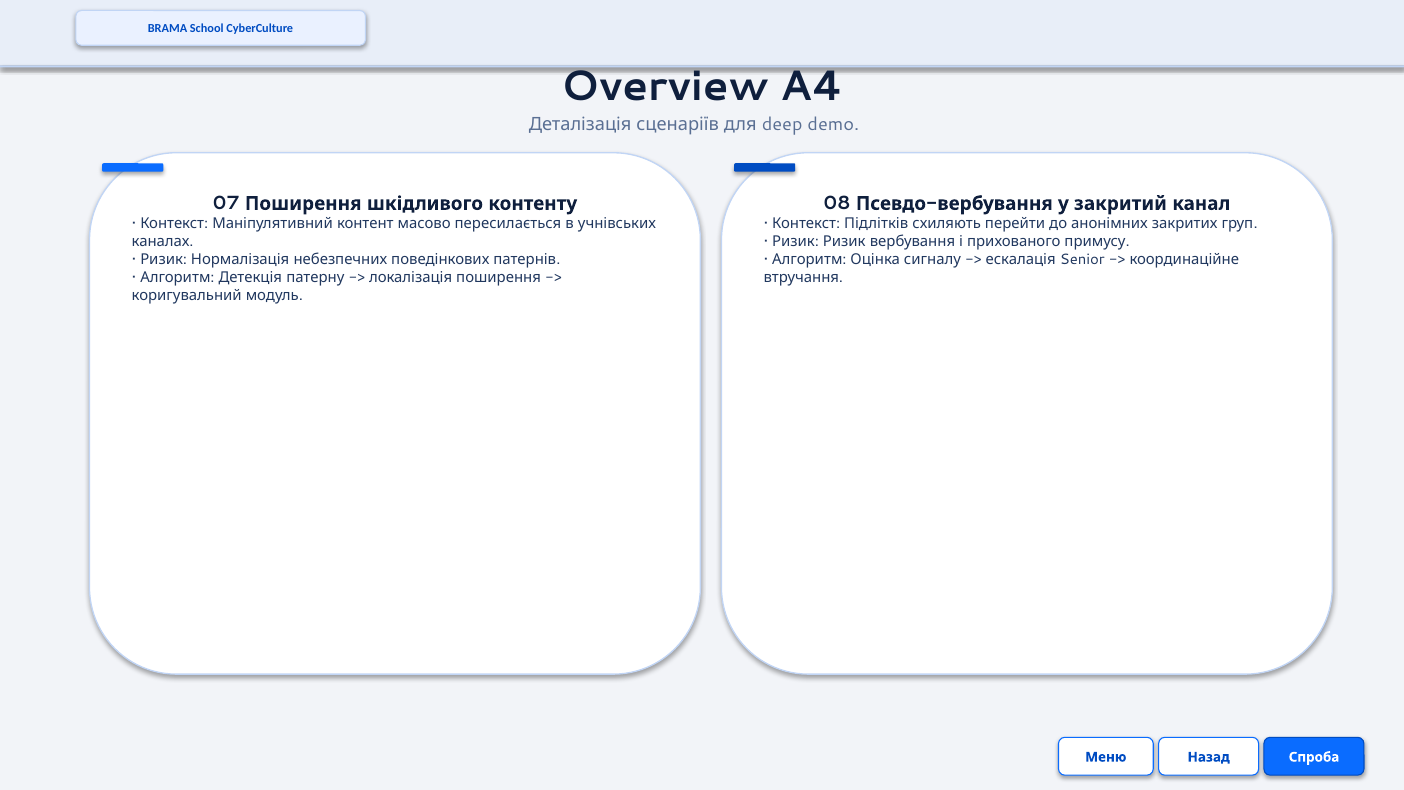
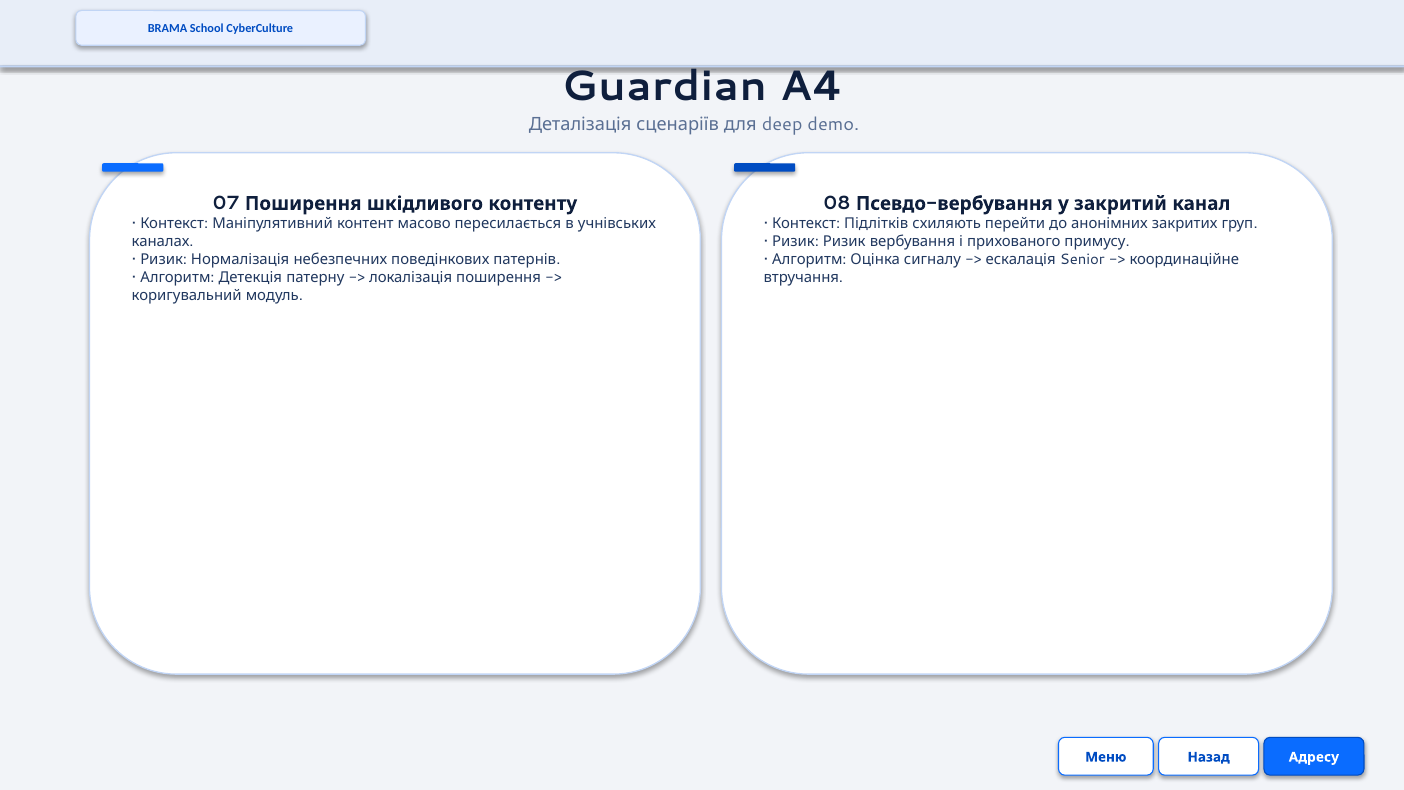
Overview: Overview -> Guardian (664, 86)
Спроба: Спроба -> Адресу (1314, 757)
